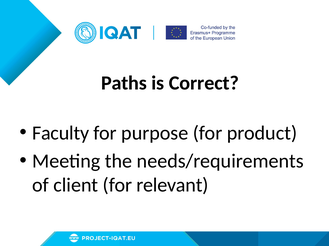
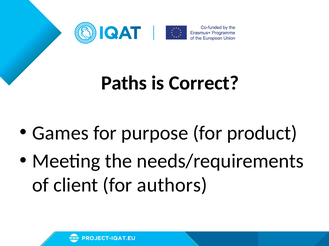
Faculty: Faculty -> Games (60, 133)
relevant: relevant -> authors (172, 186)
